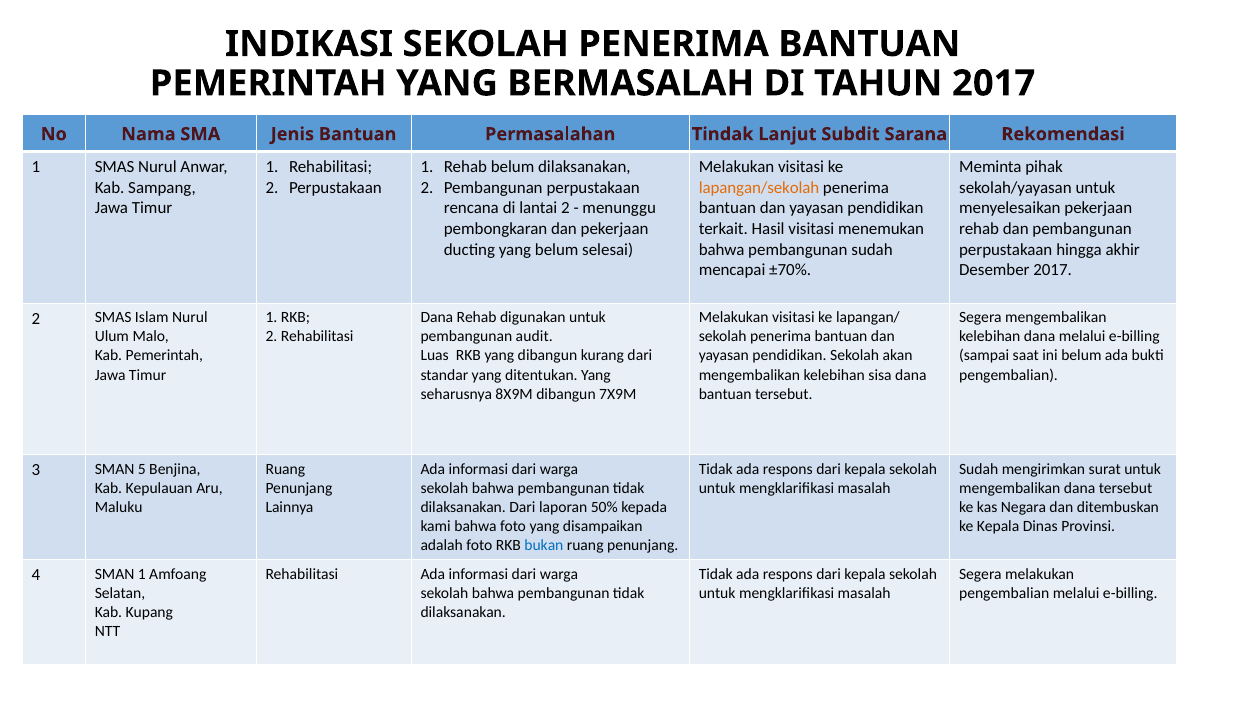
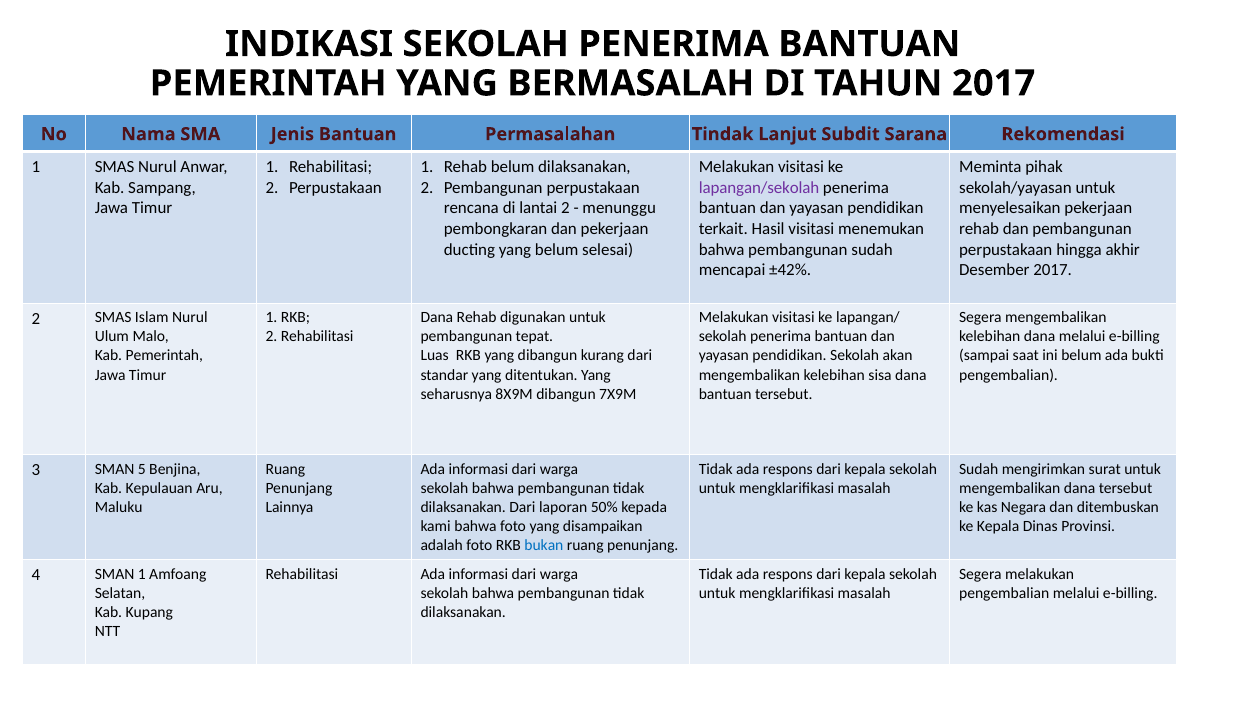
lapangan/sekolah colour: orange -> purple (759, 187)
±70%: ±70% -> ±42% (790, 270)
audit: audit -> tepat (534, 337)
